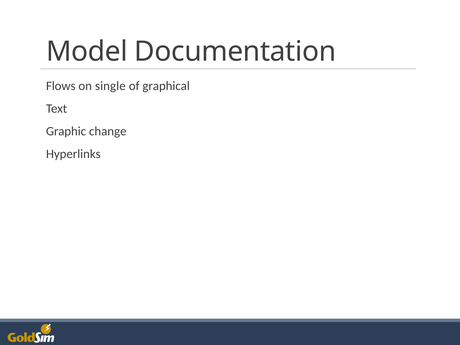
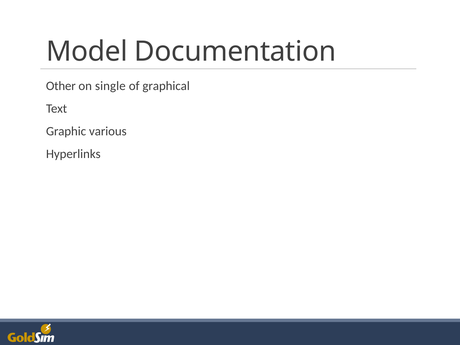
Flows: Flows -> Other (61, 86)
change: change -> various (108, 131)
